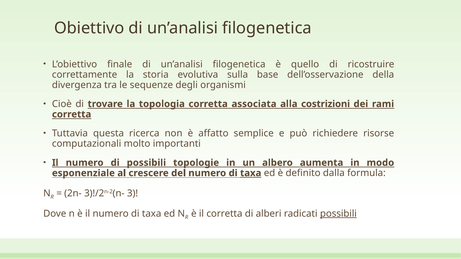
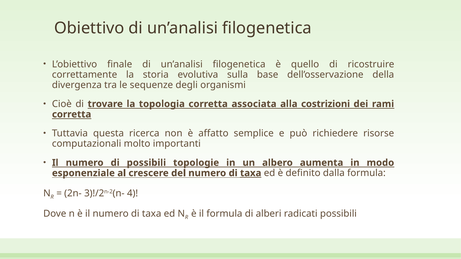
3: 3 -> 4 (133, 193)
il corretta: corretta -> formula (224, 214)
possibili underline: present -> none (338, 214)
